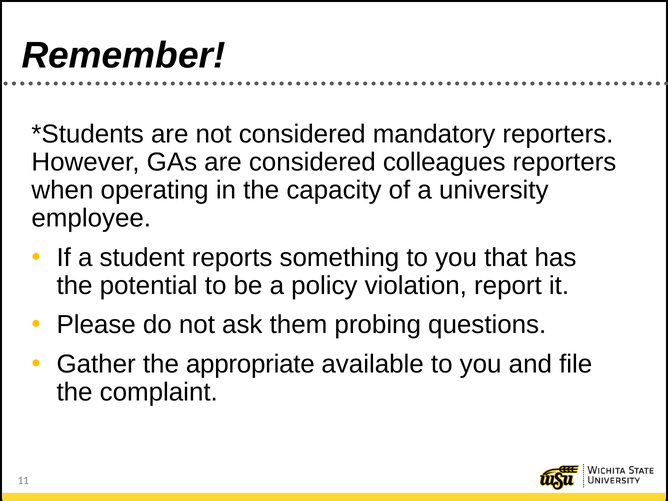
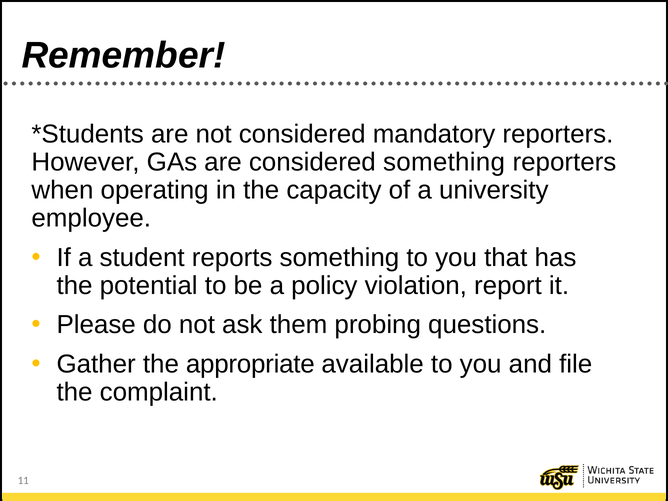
considered colleagues: colleagues -> something (444, 162)
